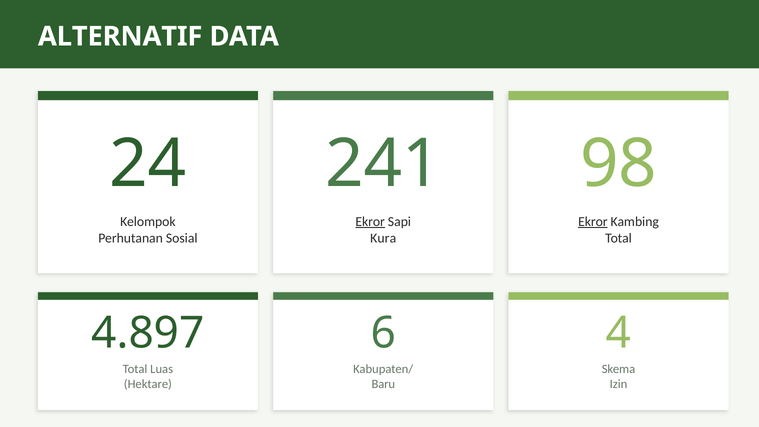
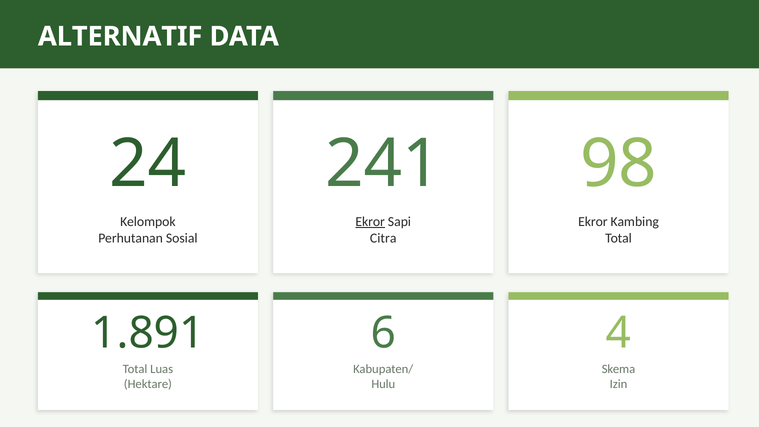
Ekror underline: present -> none (593, 222)
Kura: Kura -> Citra (383, 238)
4.897: 4.897 -> 1.891 (148, 333)
Baru: Baru -> Hulu (383, 384)
